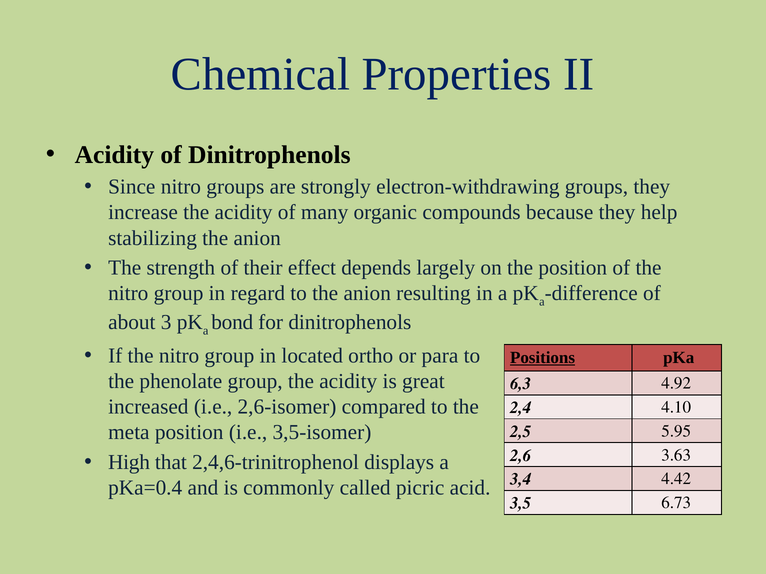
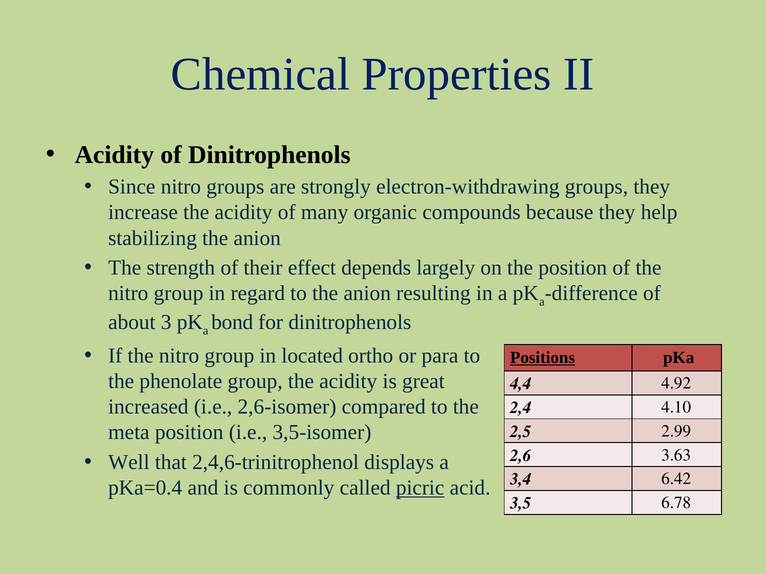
6,3: 6,3 -> 4,4 (521, 384)
5.95: 5.95 -> 2.99 (676, 431)
High: High -> Well (129, 463)
4.42: 4.42 -> 6.42 (676, 479)
picric underline: none -> present (420, 488)
6.73: 6.73 -> 6.78 (676, 503)
